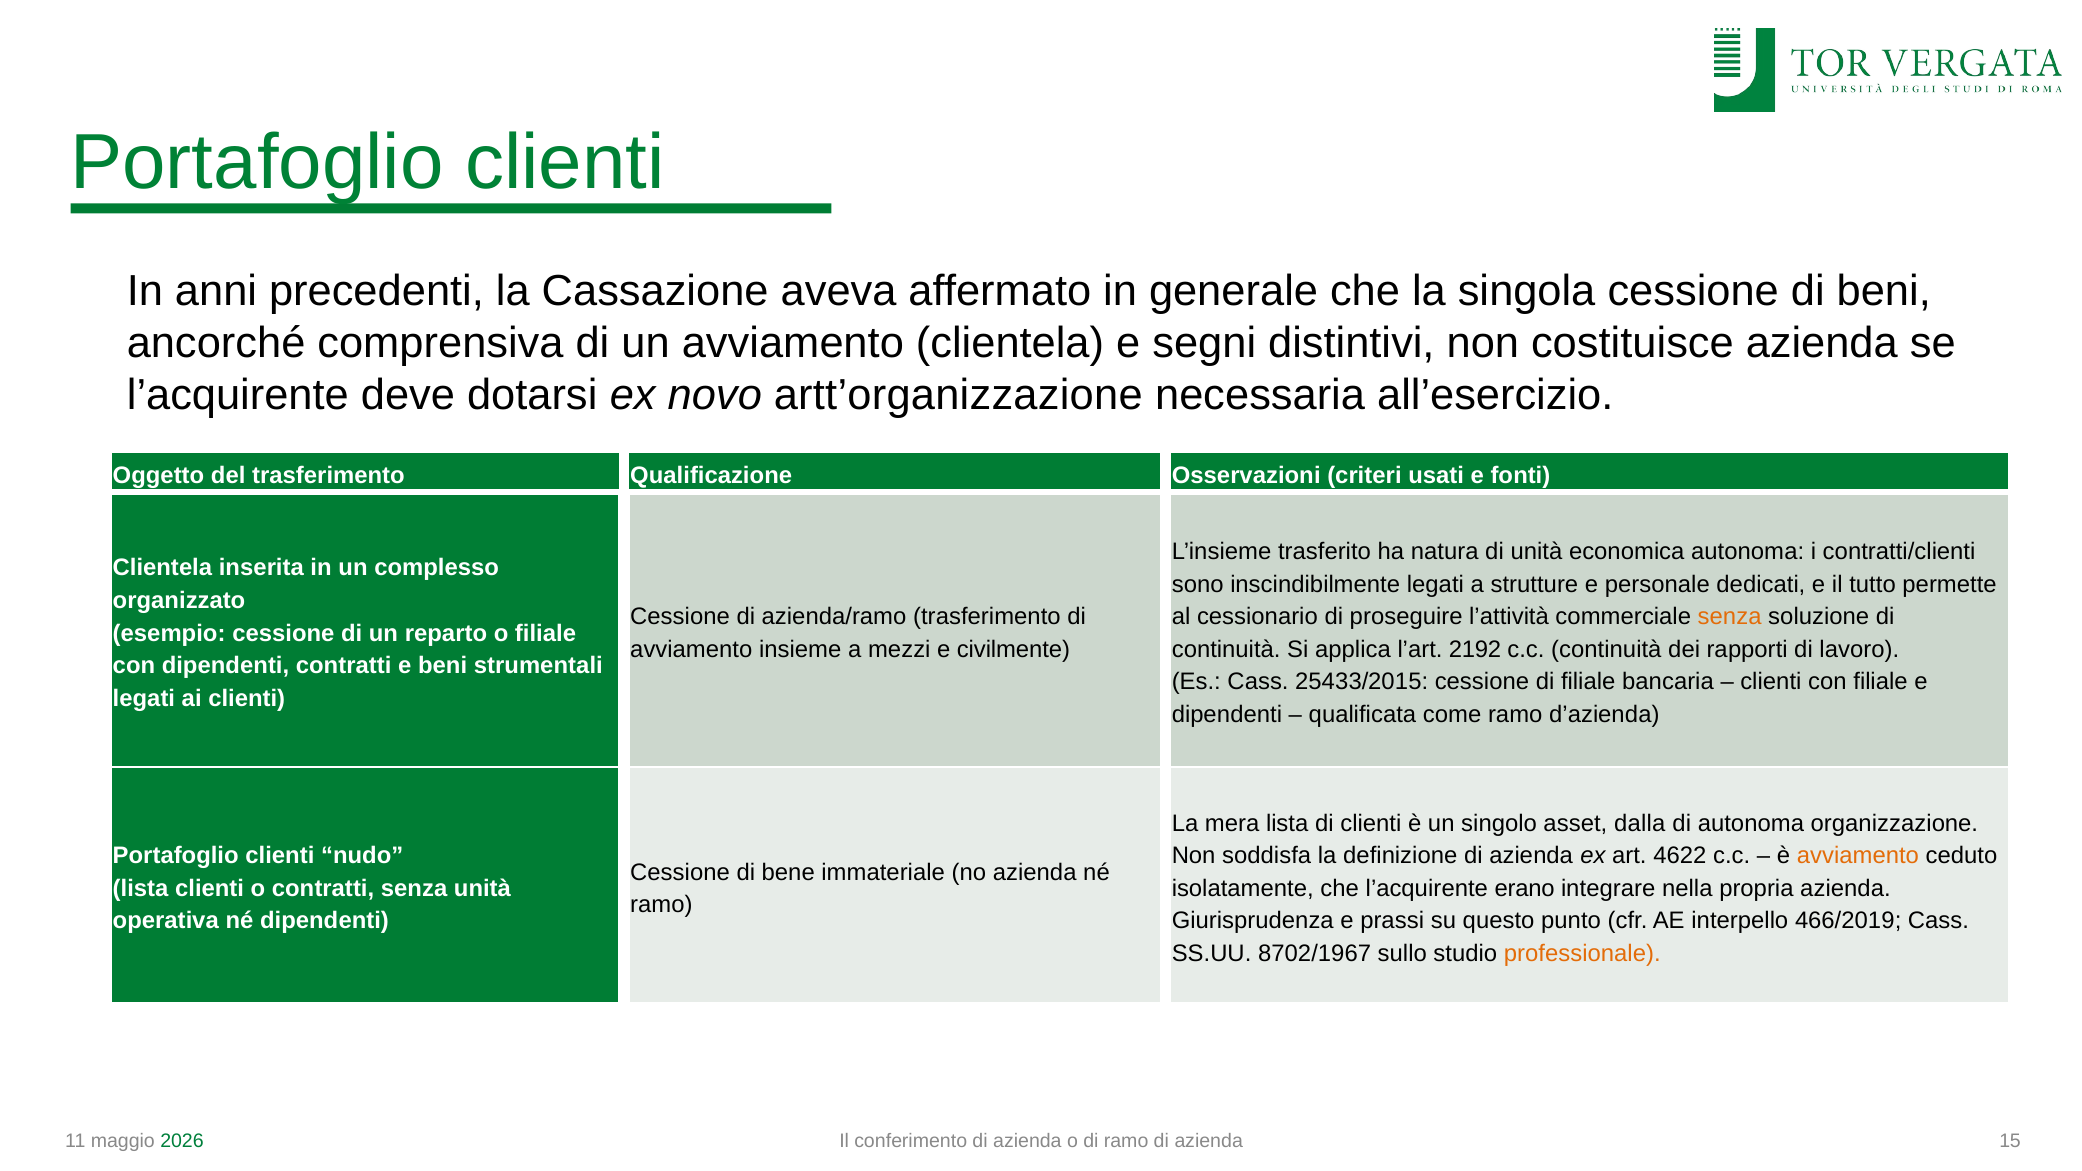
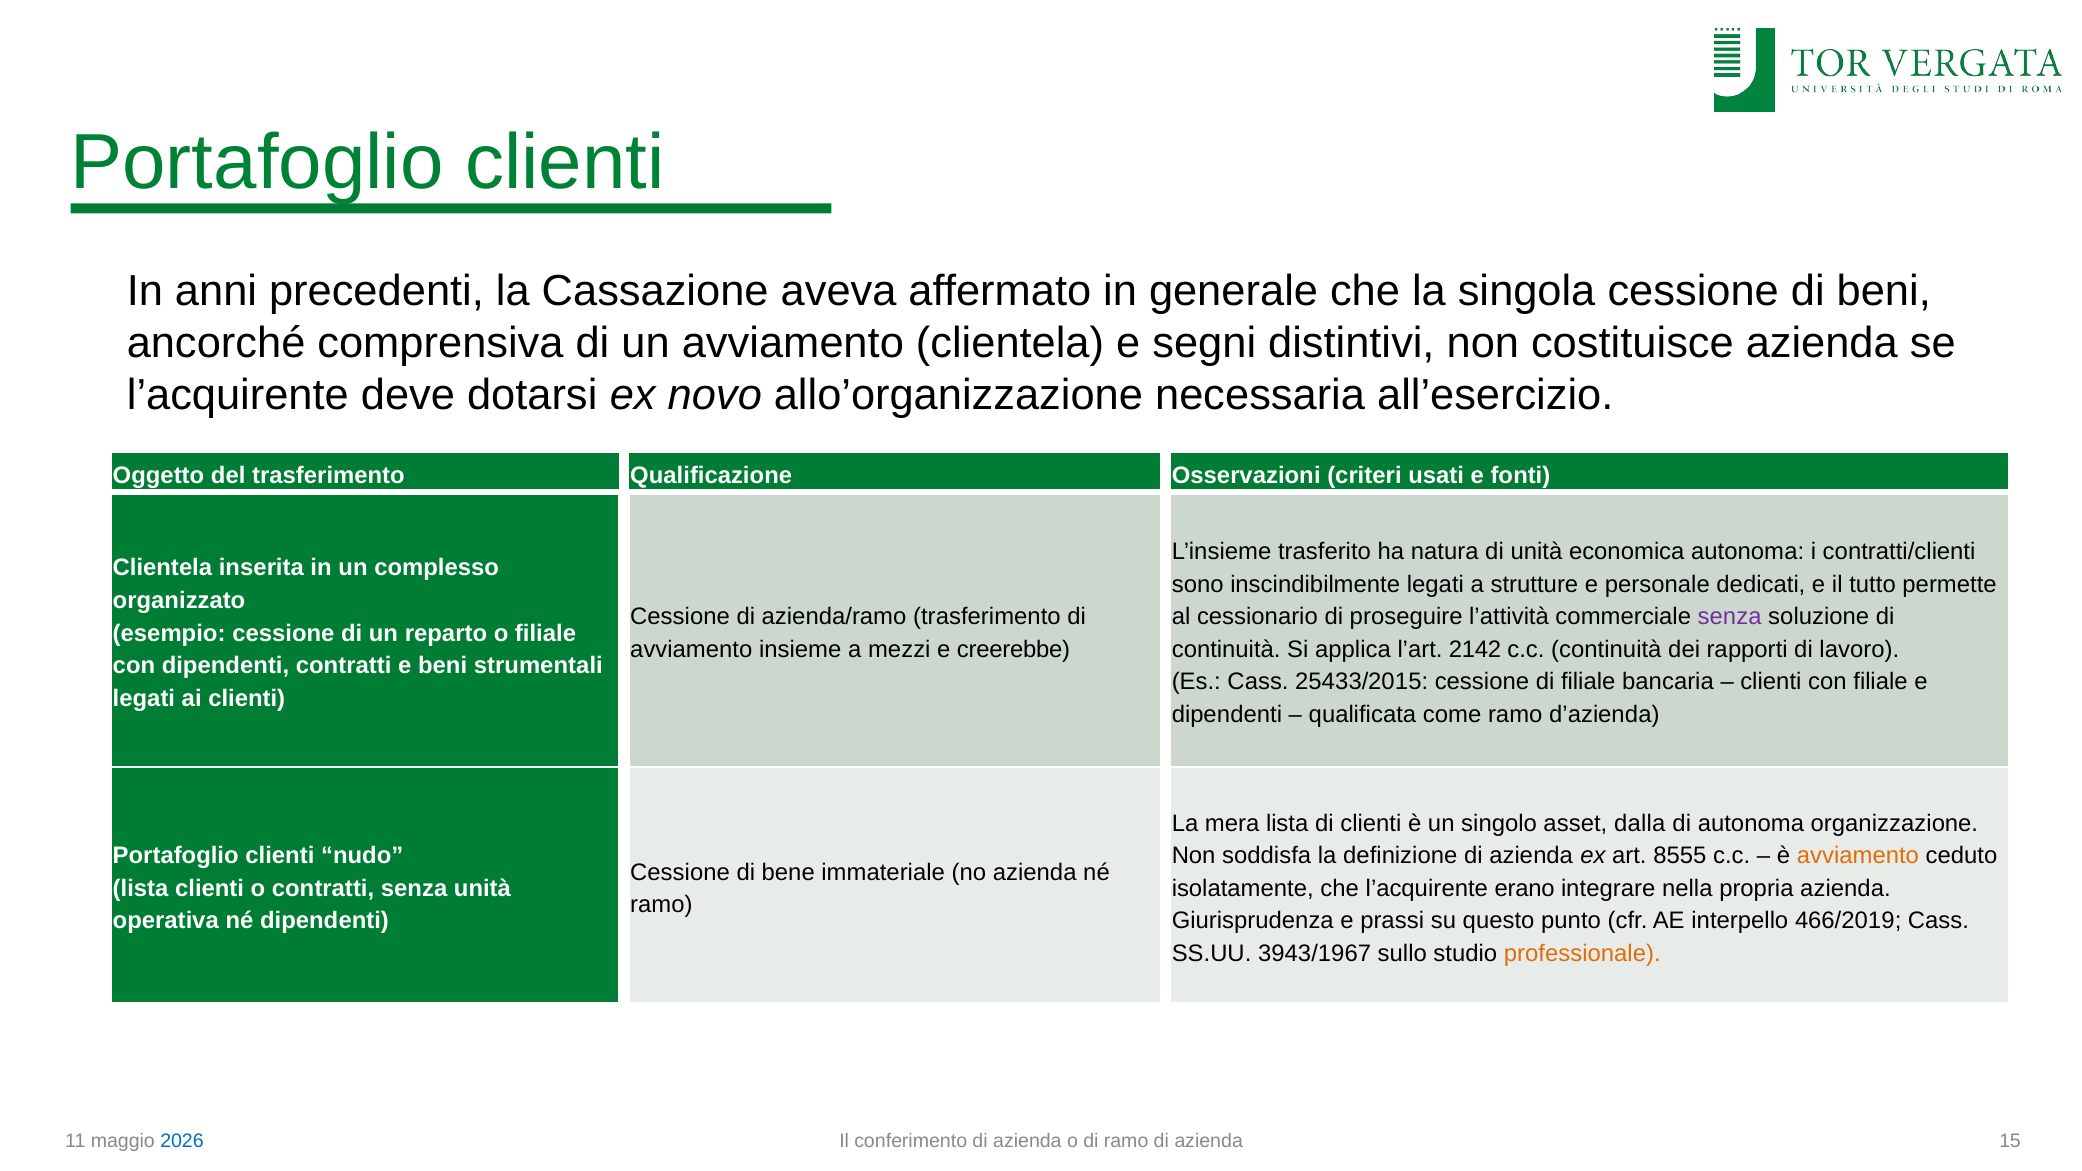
artt’organizzazione: artt’organizzazione -> allo’organizzazione (958, 395)
senza colour: orange -> purple (1730, 617)
civilmente: civilmente -> creerebbe (1014, 649)
2192: 2192 -> 2142 (1475, 649)
4622: 4622 -> 8555 (1680, 856)
8702/1967: 8702/1967 -> 3943/1967 (1315, 954)
2026 colour: green -> blue (182, 1141)
